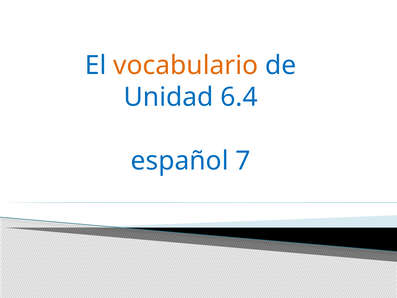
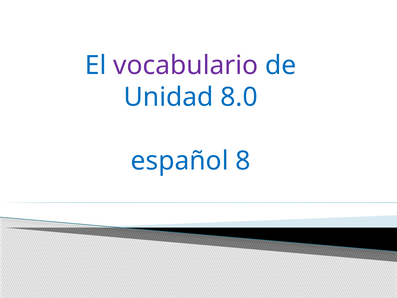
vocabulario colour: orange -> purple (186, 65)
6.4: 6.4 -> 8.0 (239, 97)
7: 7 -> 8 (243, 161)
